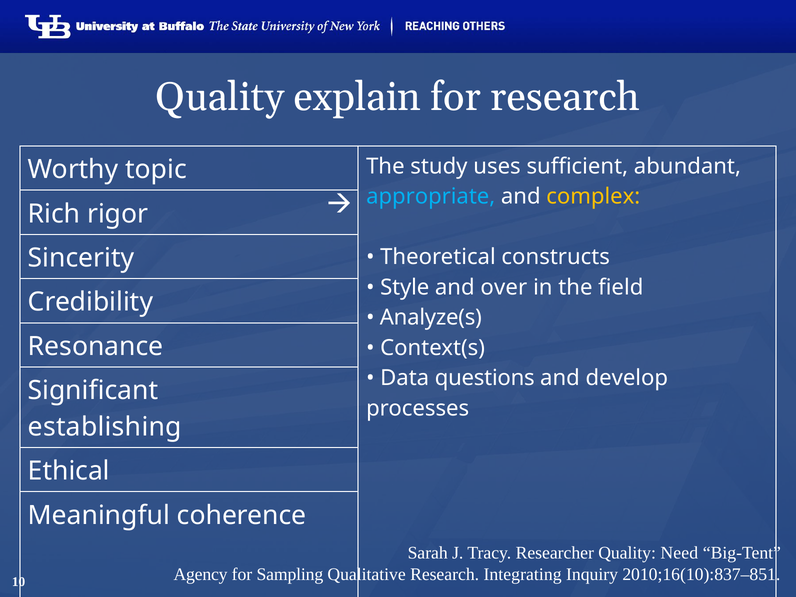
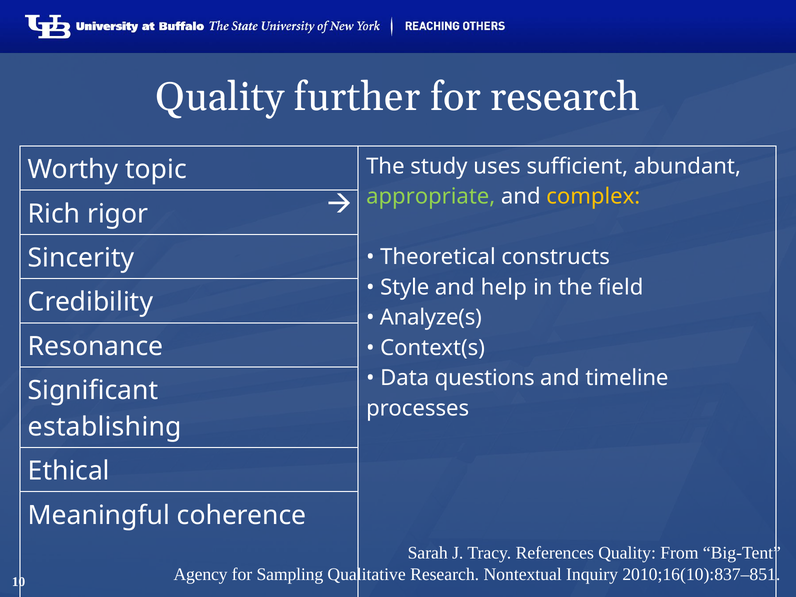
explain: explain -> further (357, 97)
appropriate colour: light blue -> light green (431, 197)
over: over -> help (504, 287)
develop: develop -> timeline (627, 378)
Researcher: Researcher -> References (555, 553)
Need: Need -> From (679, 553)
Integrating: Integrating -> Nontextual (523, 574)
